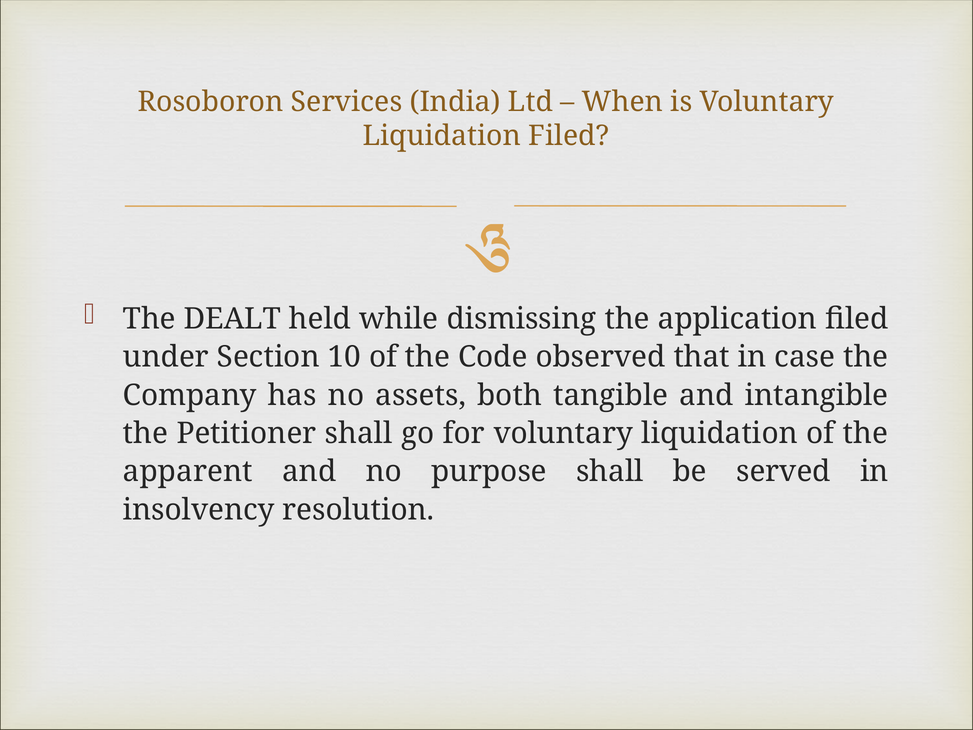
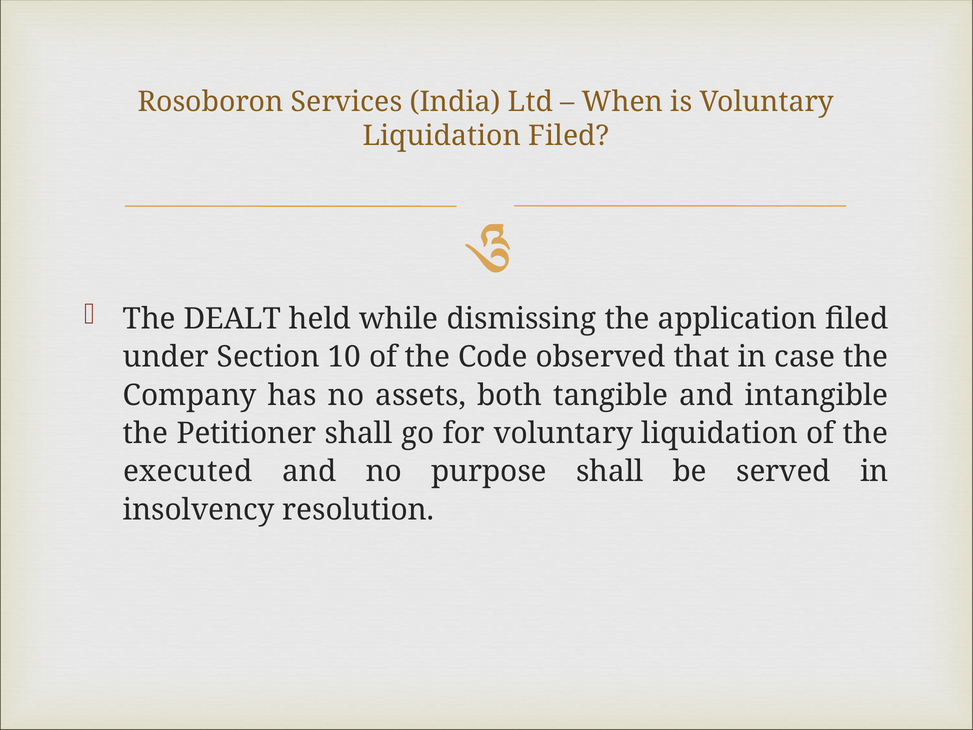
apparent: apparent -> executed (188, 471)
